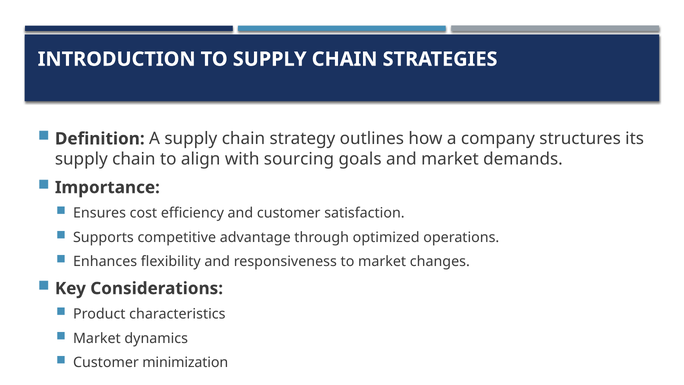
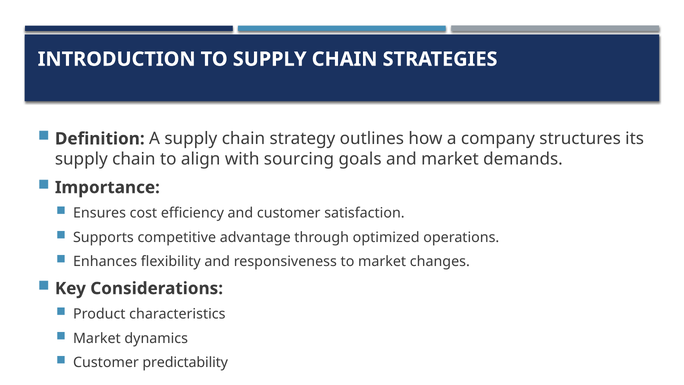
minimization: minimization -> predictability (185, 363)
